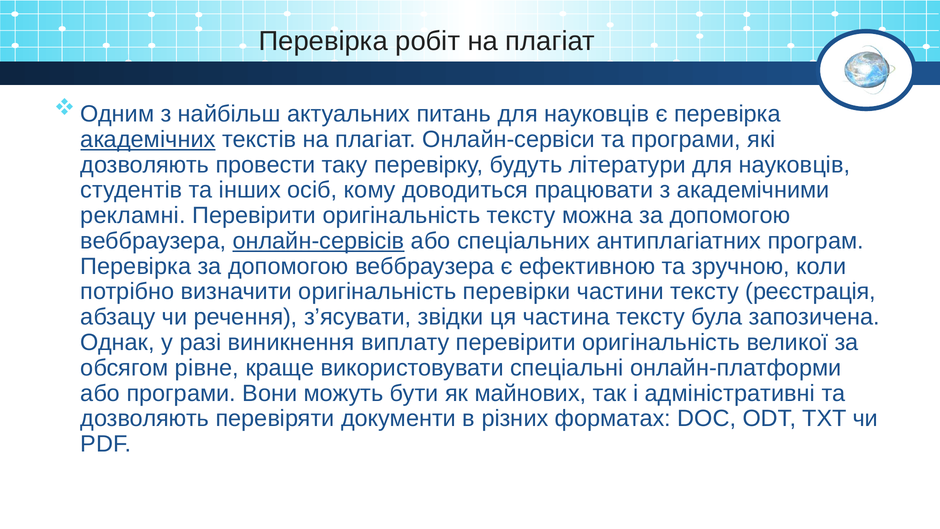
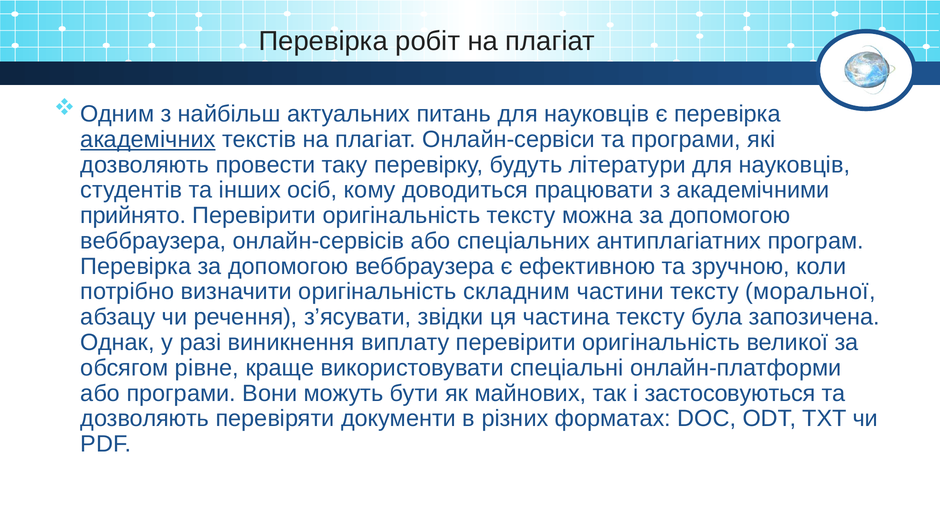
рекламні: рекламні -> прийнято (133, 215)
онлайн-сервісів underline: present -> none (319, 241)
перевірки: перевірки -> складним (517, 292)
реєстрація: реєстрація -> моральної (811, 292)
адміністративні: адміністративні -> застосовуються (730, 393)
